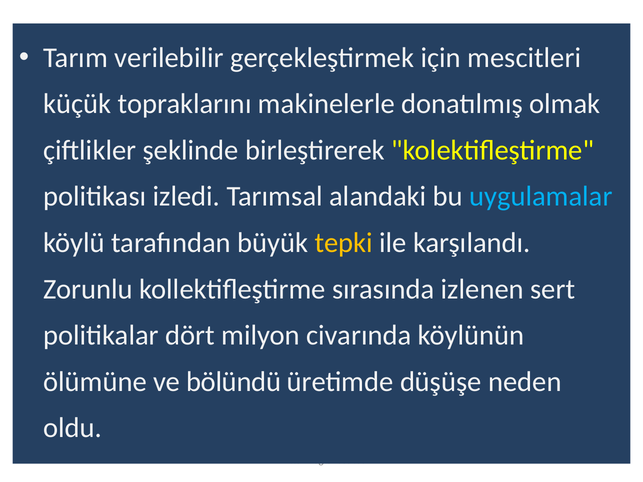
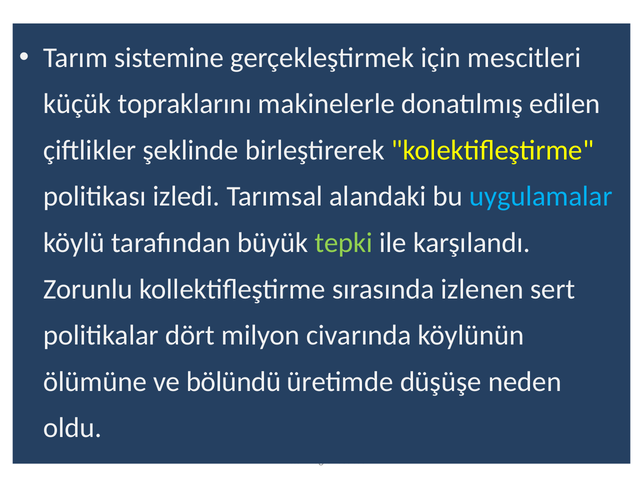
verilebilir: verilebilir -> sistemine (169, 58)
olmak: olmak -> edilen (565, 104)
tepki colour: yellow -> light green (344, 243)
